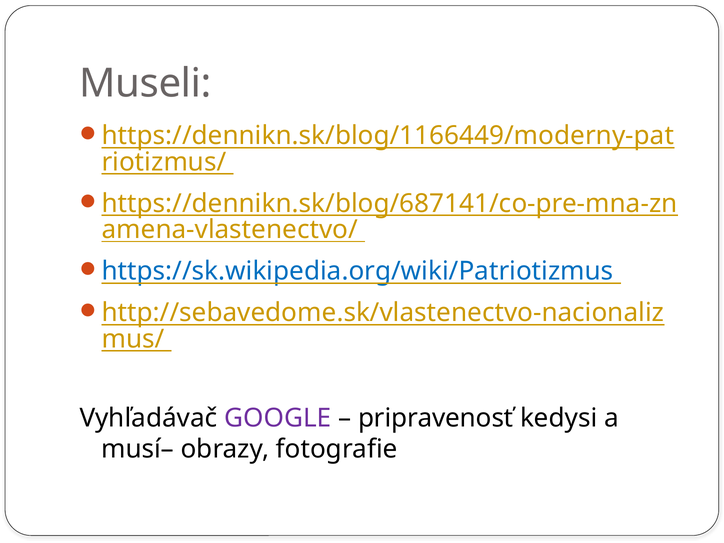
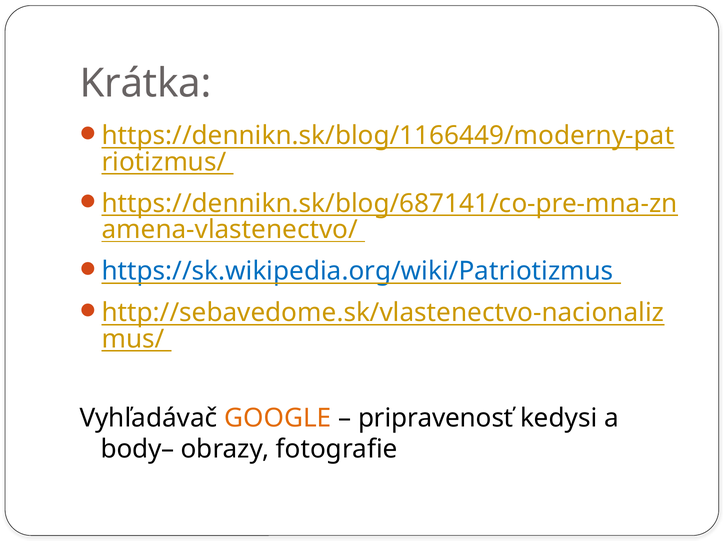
Museli: Museli -> Krátka (145, 84)
GOOGLE colour: purple -> orange (278, 418)
musí–: musí– -> body– (138, 449)
